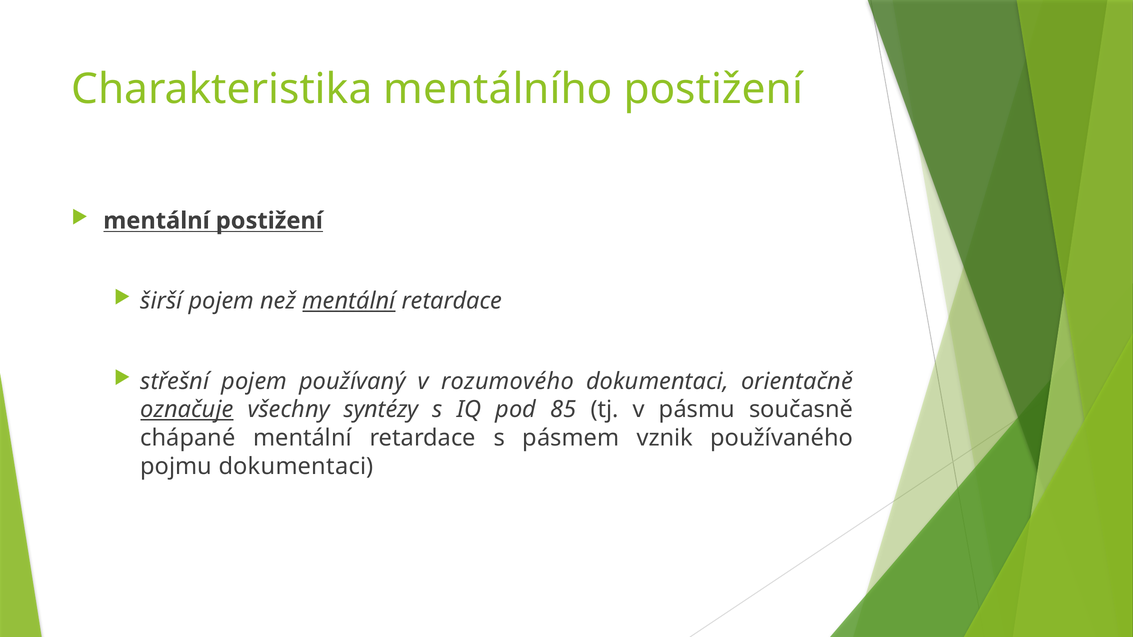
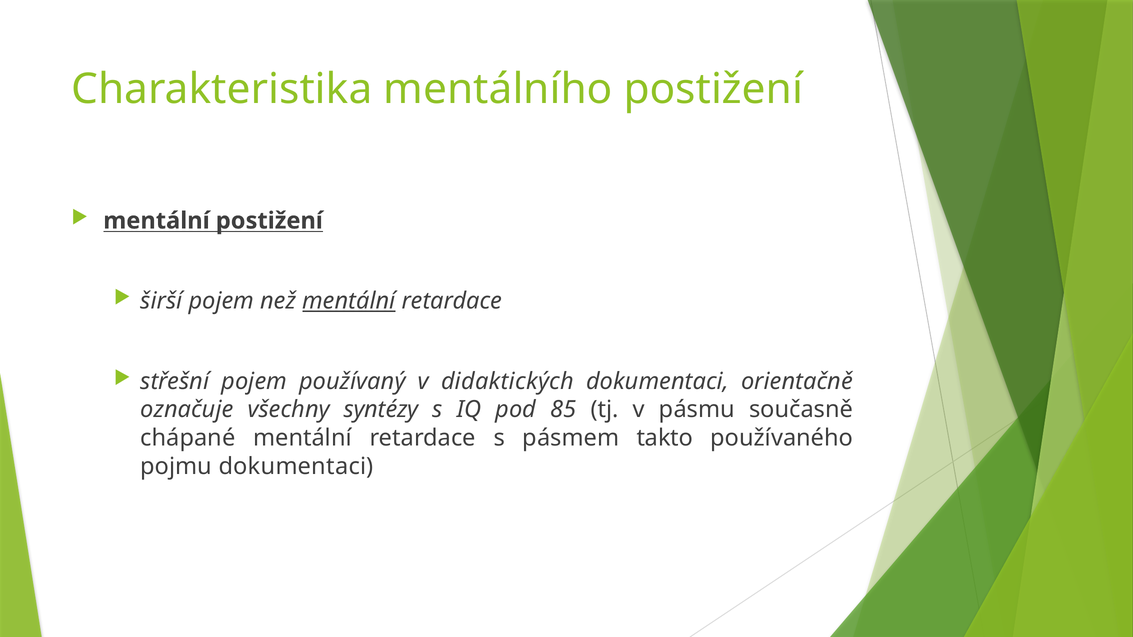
rozumového: rozumového -> didaktických (507, 381)
označuje underline: present -> none (187, 410)
vznik: vznik -> takto (665, 438)
